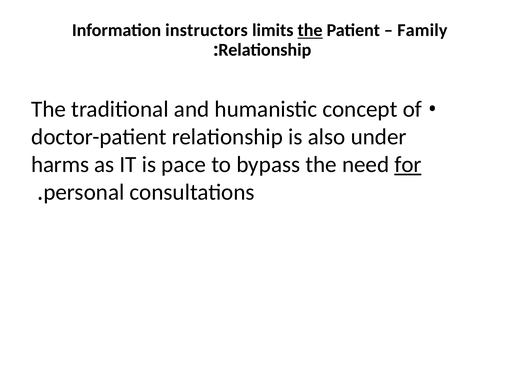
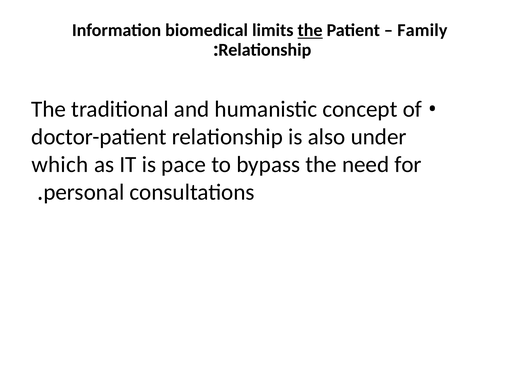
instructors: instructors -> biomedical (207, 30)
harms: harms -> which (60, 165)
for underline: present -> none (408, 165)
